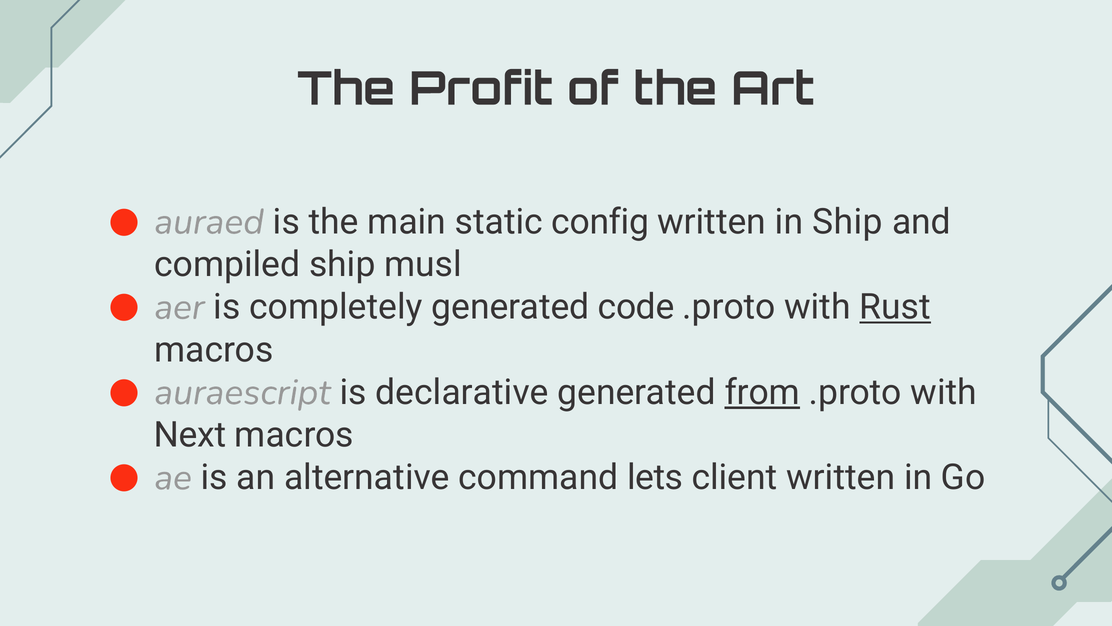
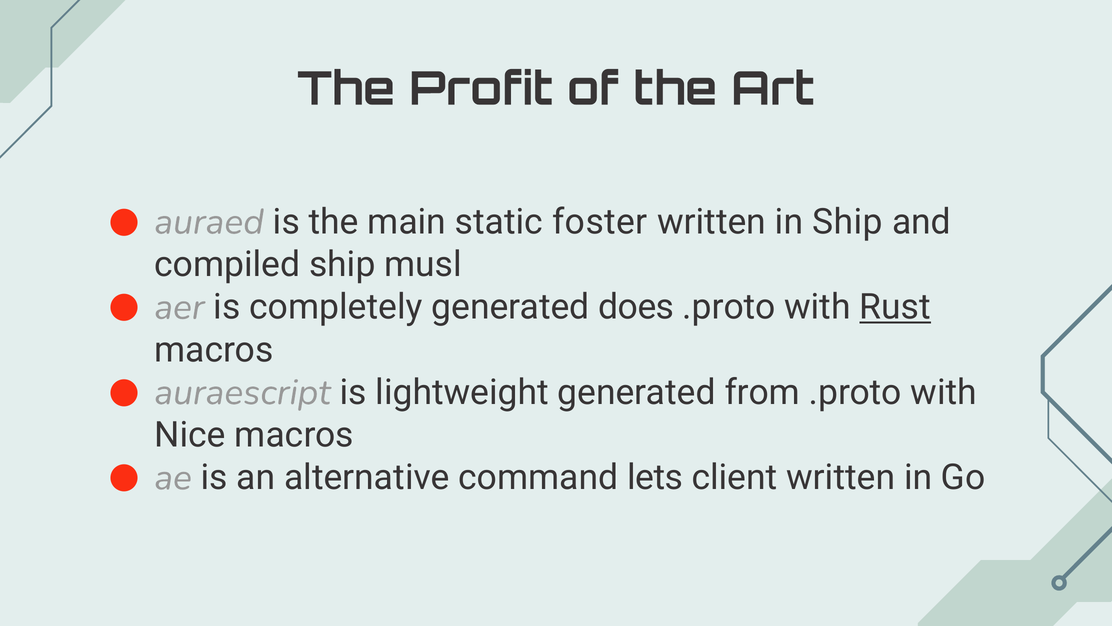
config: config -> foster (600, 222)
code: code -> does (636, 307)
declarative: declarative -> lightweight (462, 392)
from underline: present -> none (762, 392)
Next: Next -> Nice (190, 435)
